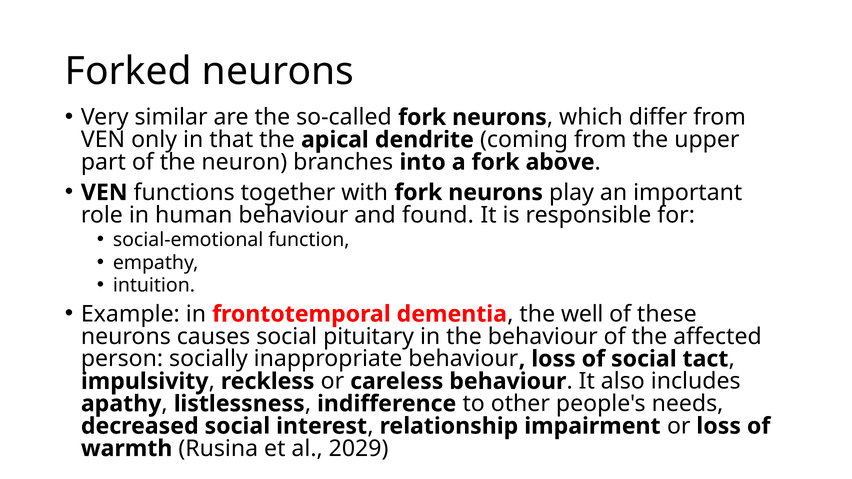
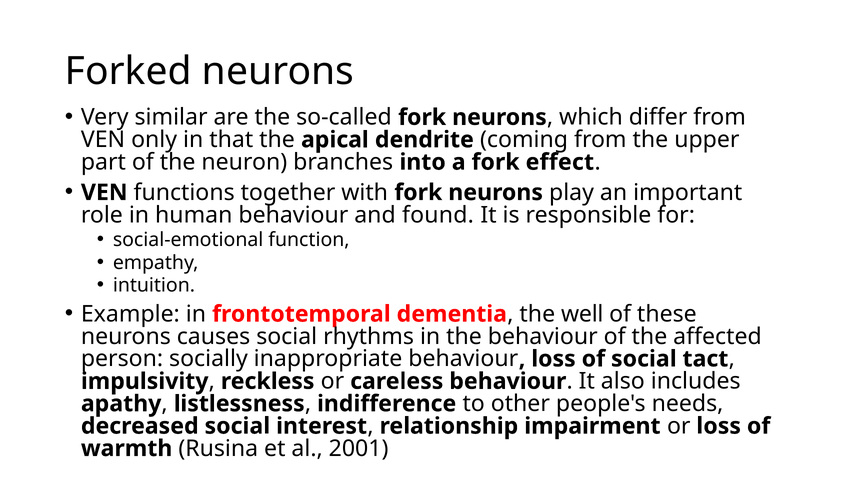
above: above -> effect (560, 162)
pituitary: pituitary -> rhythms (369, 337)
2029: 2029 -> 2001 (359, 449)
